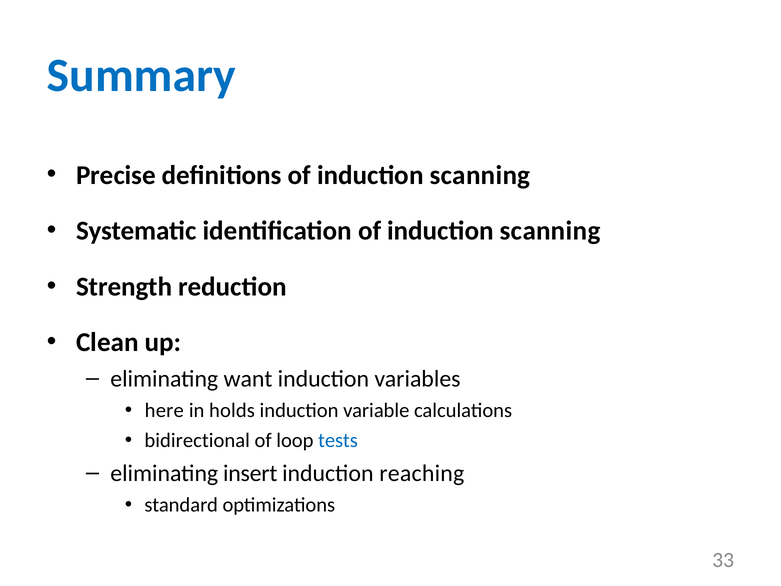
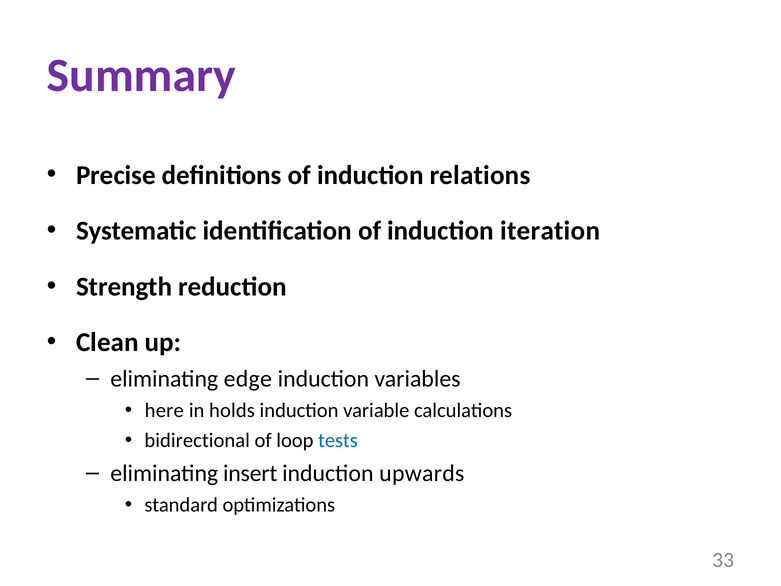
Summary colour: blue -> purple (141, 76)
definitions of induction scanning: scanning -> relations (480, 175)
identification of induction scanning: scanning -> iteration (550, 231)
want: want -> edge (248, 379)
reaching: reaching -> upwards (422, 473)
